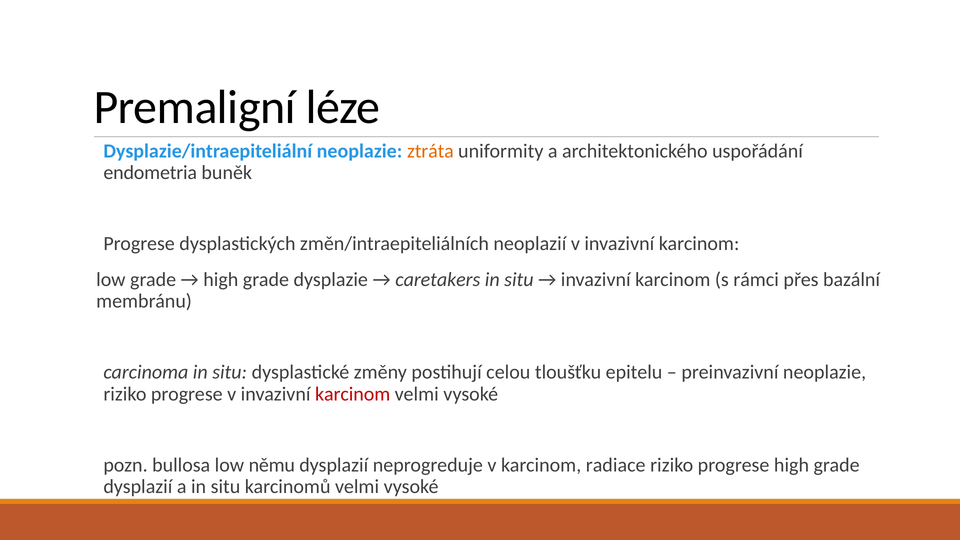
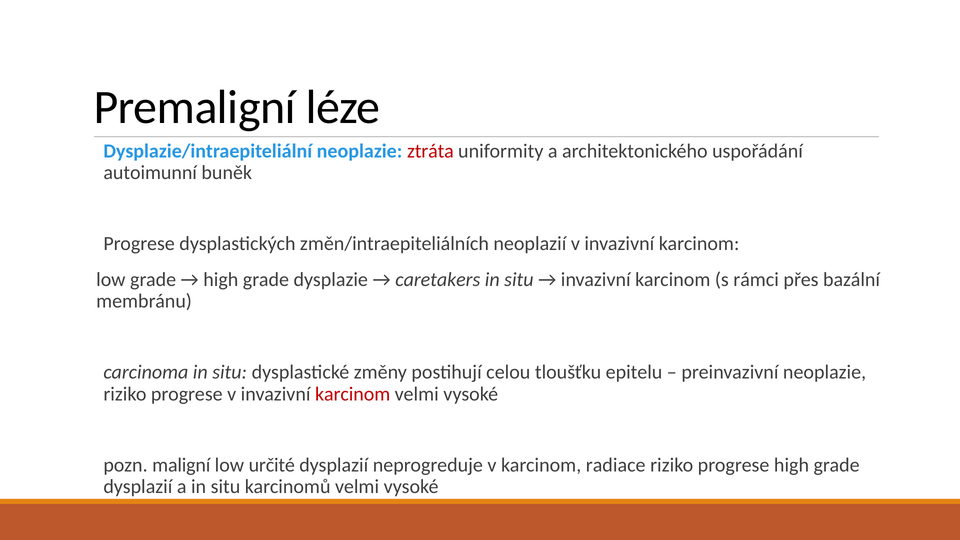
ztráta colour: orange -> red (430, 151)
endometria: endometria -> autoimunní (150, 173)
bullosa: bullosa -> maligní (181, 465)
němu: němu -> určité (272, 465)
